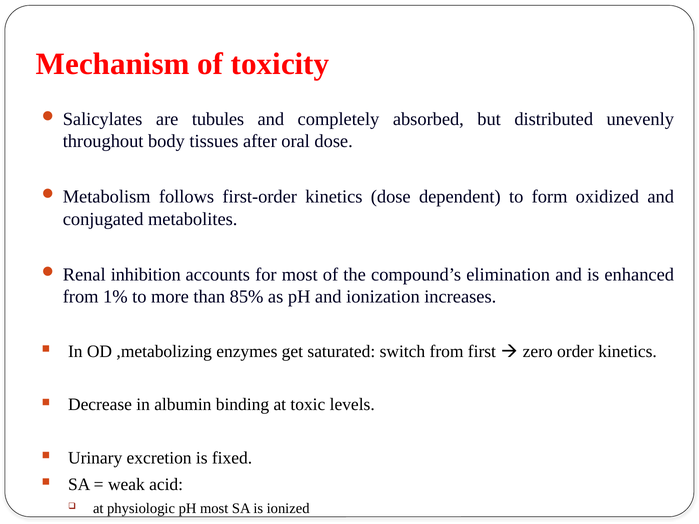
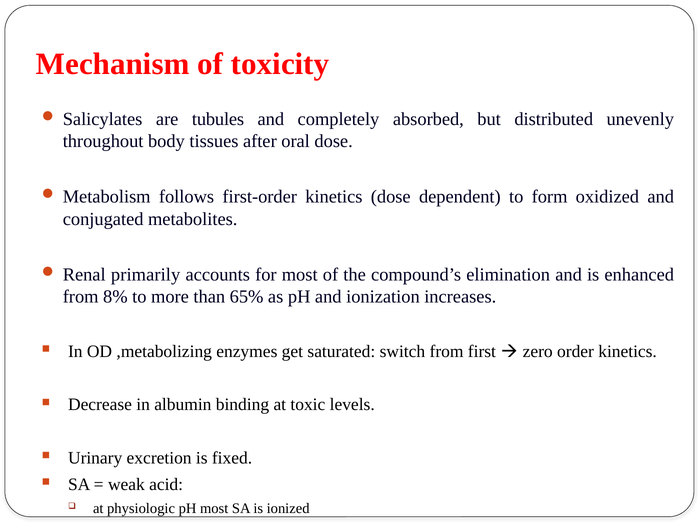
inhibition: inhibition -> primarily (146, 275)
1%: 1% -> 8% (115, 297)
85%: 85% -> 65% (247, 297)
